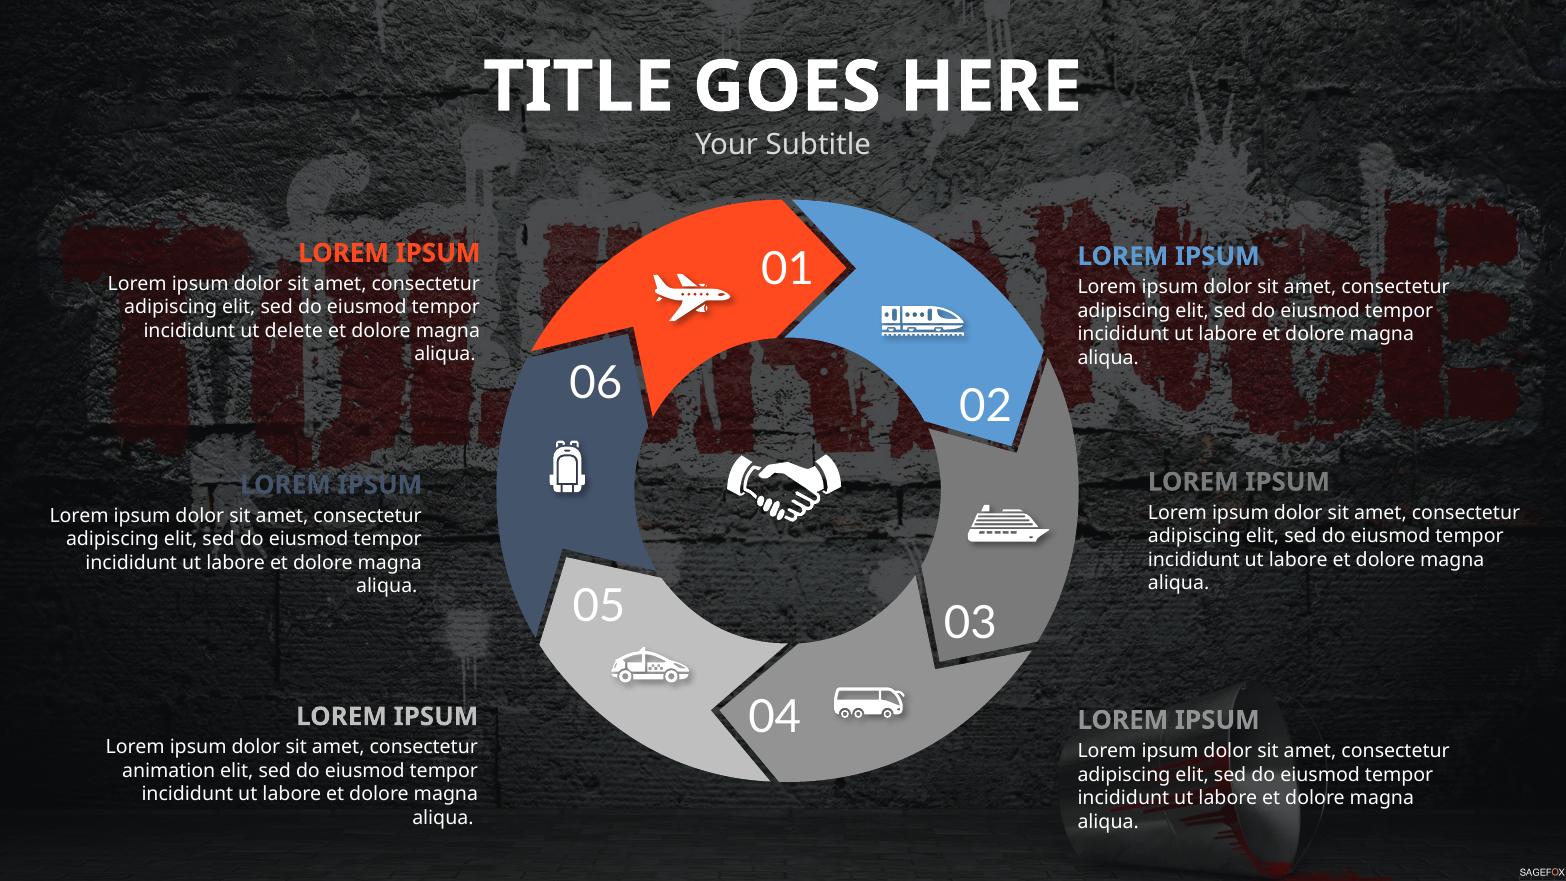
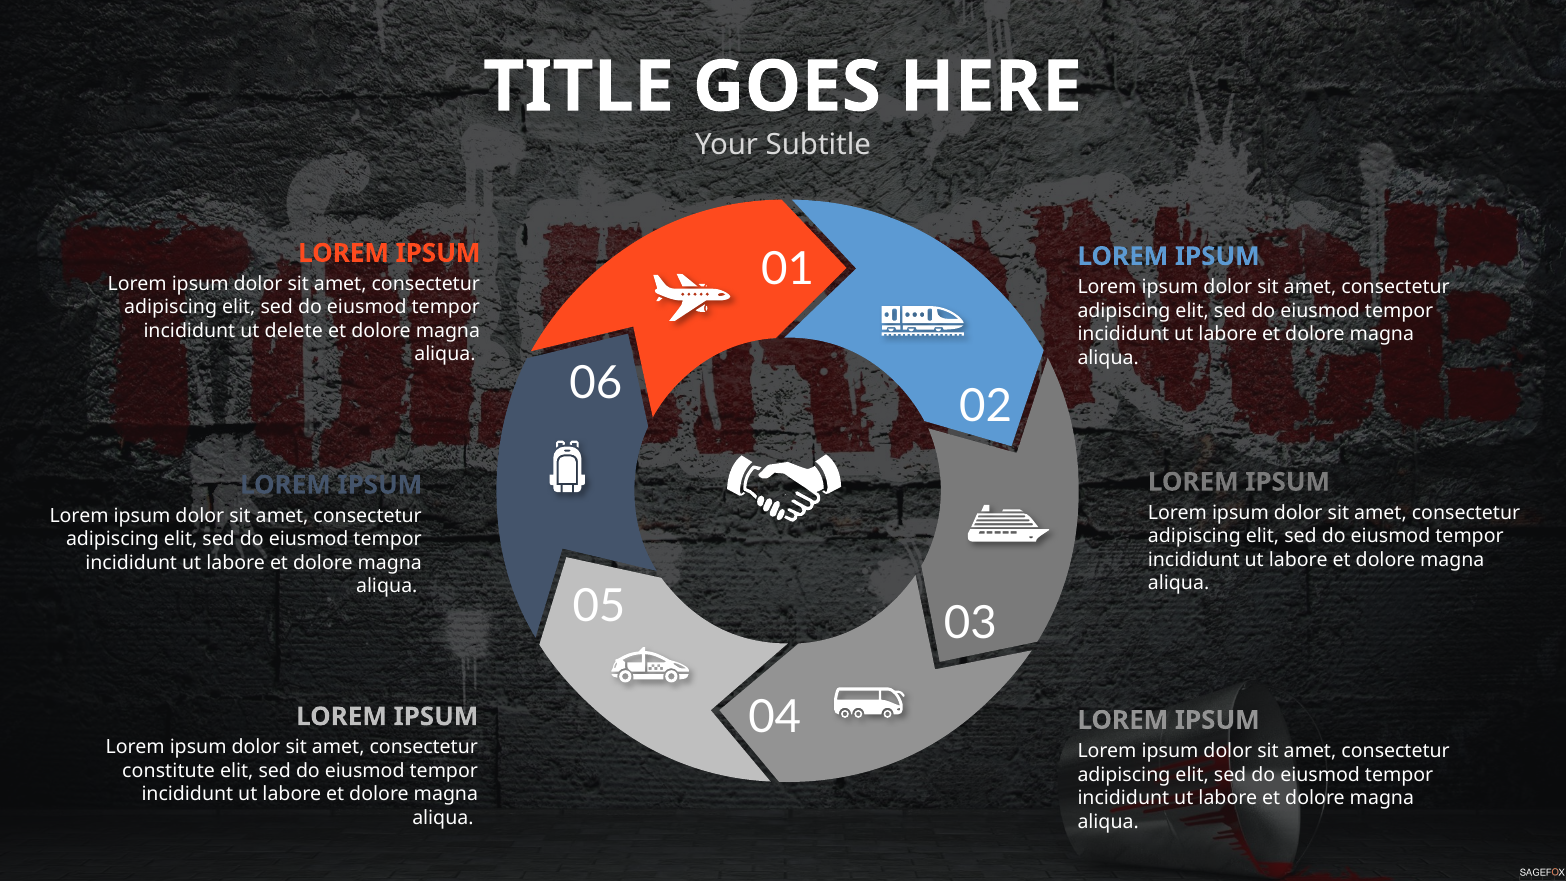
animation: animation -> constitute (169, 771)
